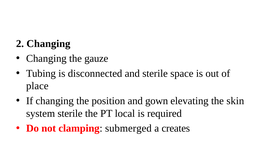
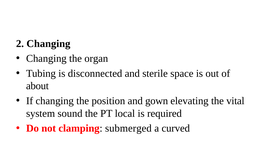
gauze: gauze -> organ (96, 58)
place: place -> about (37, 86)
skin: skin -> vital (235, 101)
system sterile: sterile -> sound (70, 113)
creates: creates -> curved (176, 128)
